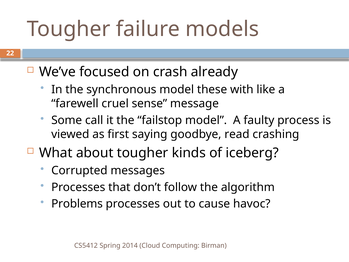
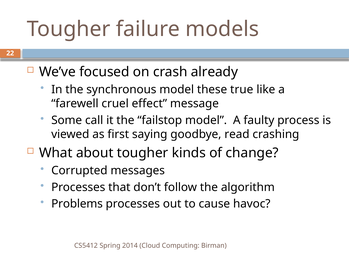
with: with -> true (242, 90)
sense: sense -> effect (149, 104)
iceberg: iceberg -> change (252, 153)
